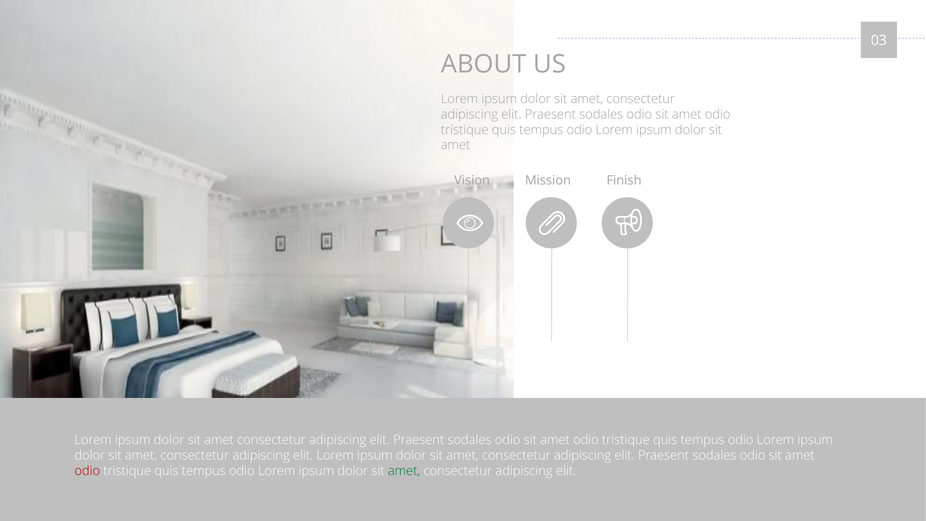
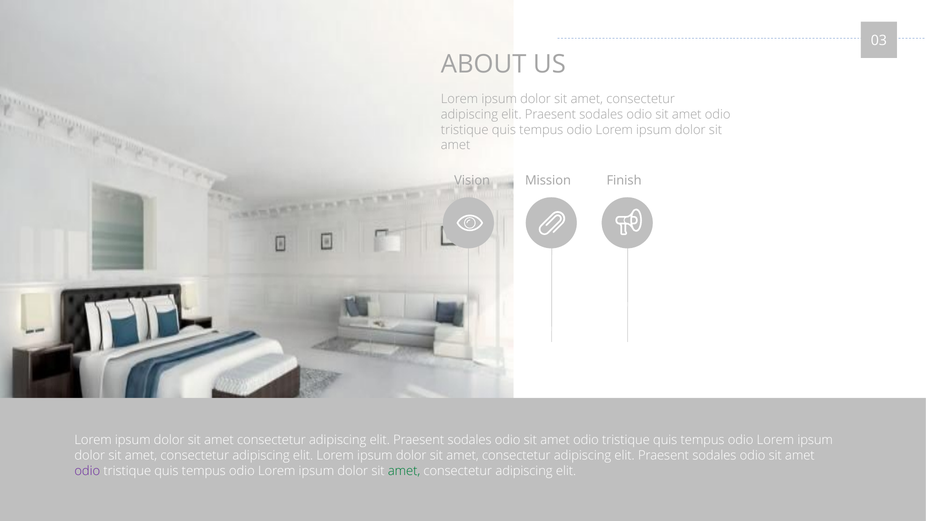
odio colour: red -> purple (87, 471)
